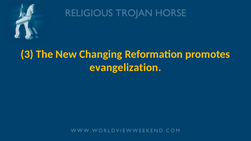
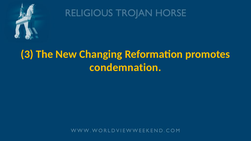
evangelization: evangelization -> condemnation (125, 68)
